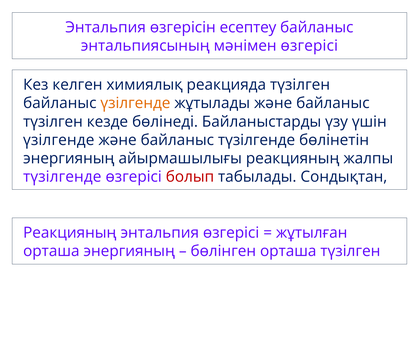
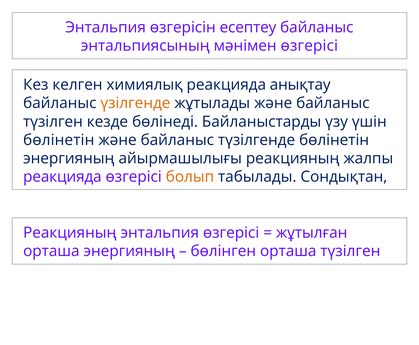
реакцияда түзілген: түзілген -> анықтау (300, 85)
үзілгенде: үзілгенде -> бөлінетін (59, 140)
түзілгенде: түзілгенде -> реакцияда (62, 177)
болып colour: red -> orange (190, 177)
